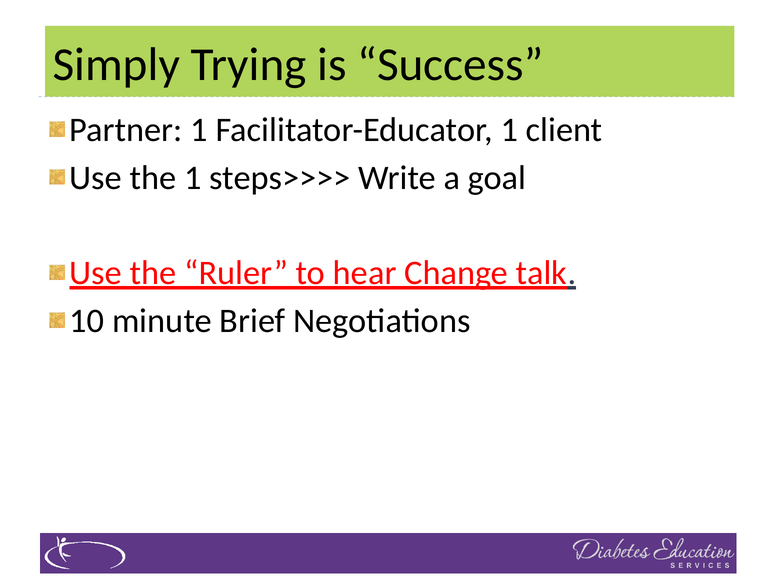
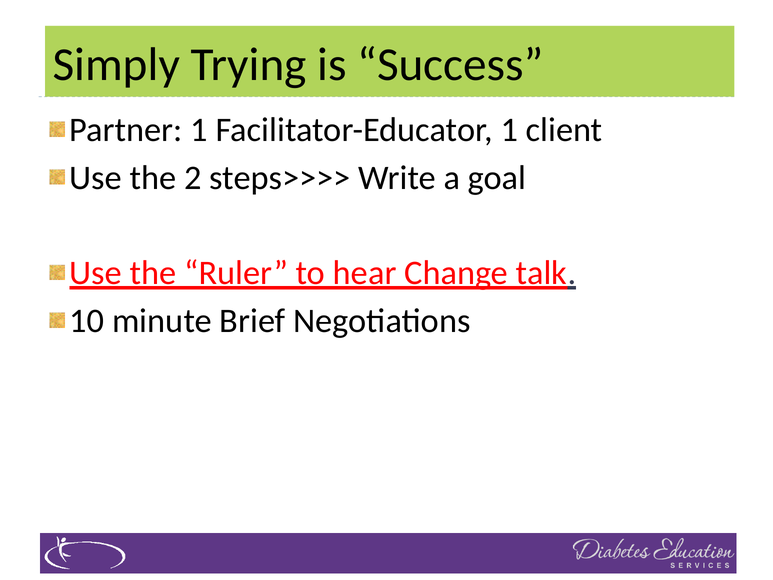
the 1: 1 -> 2 (193, 178)
